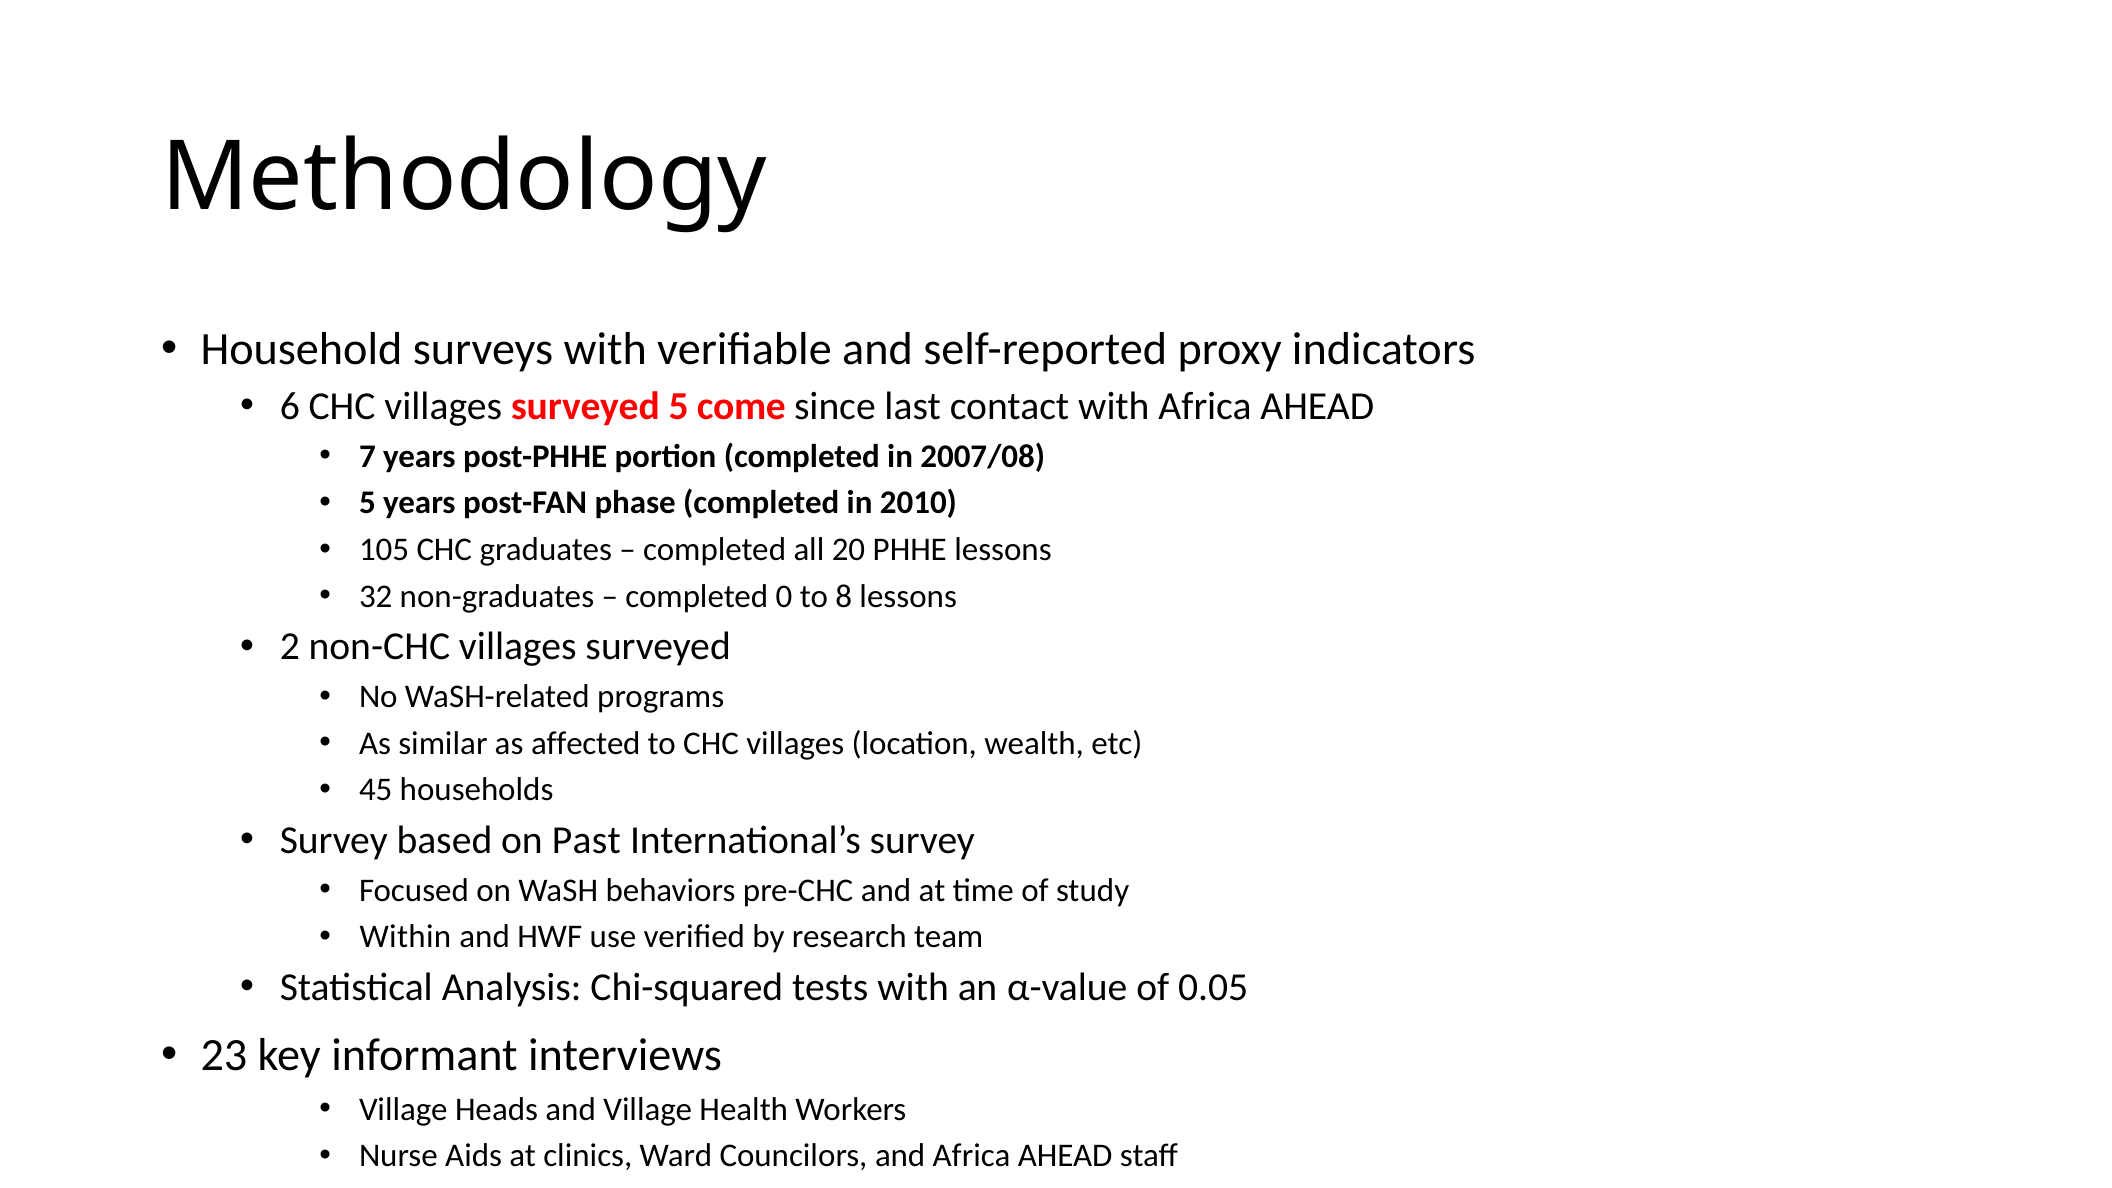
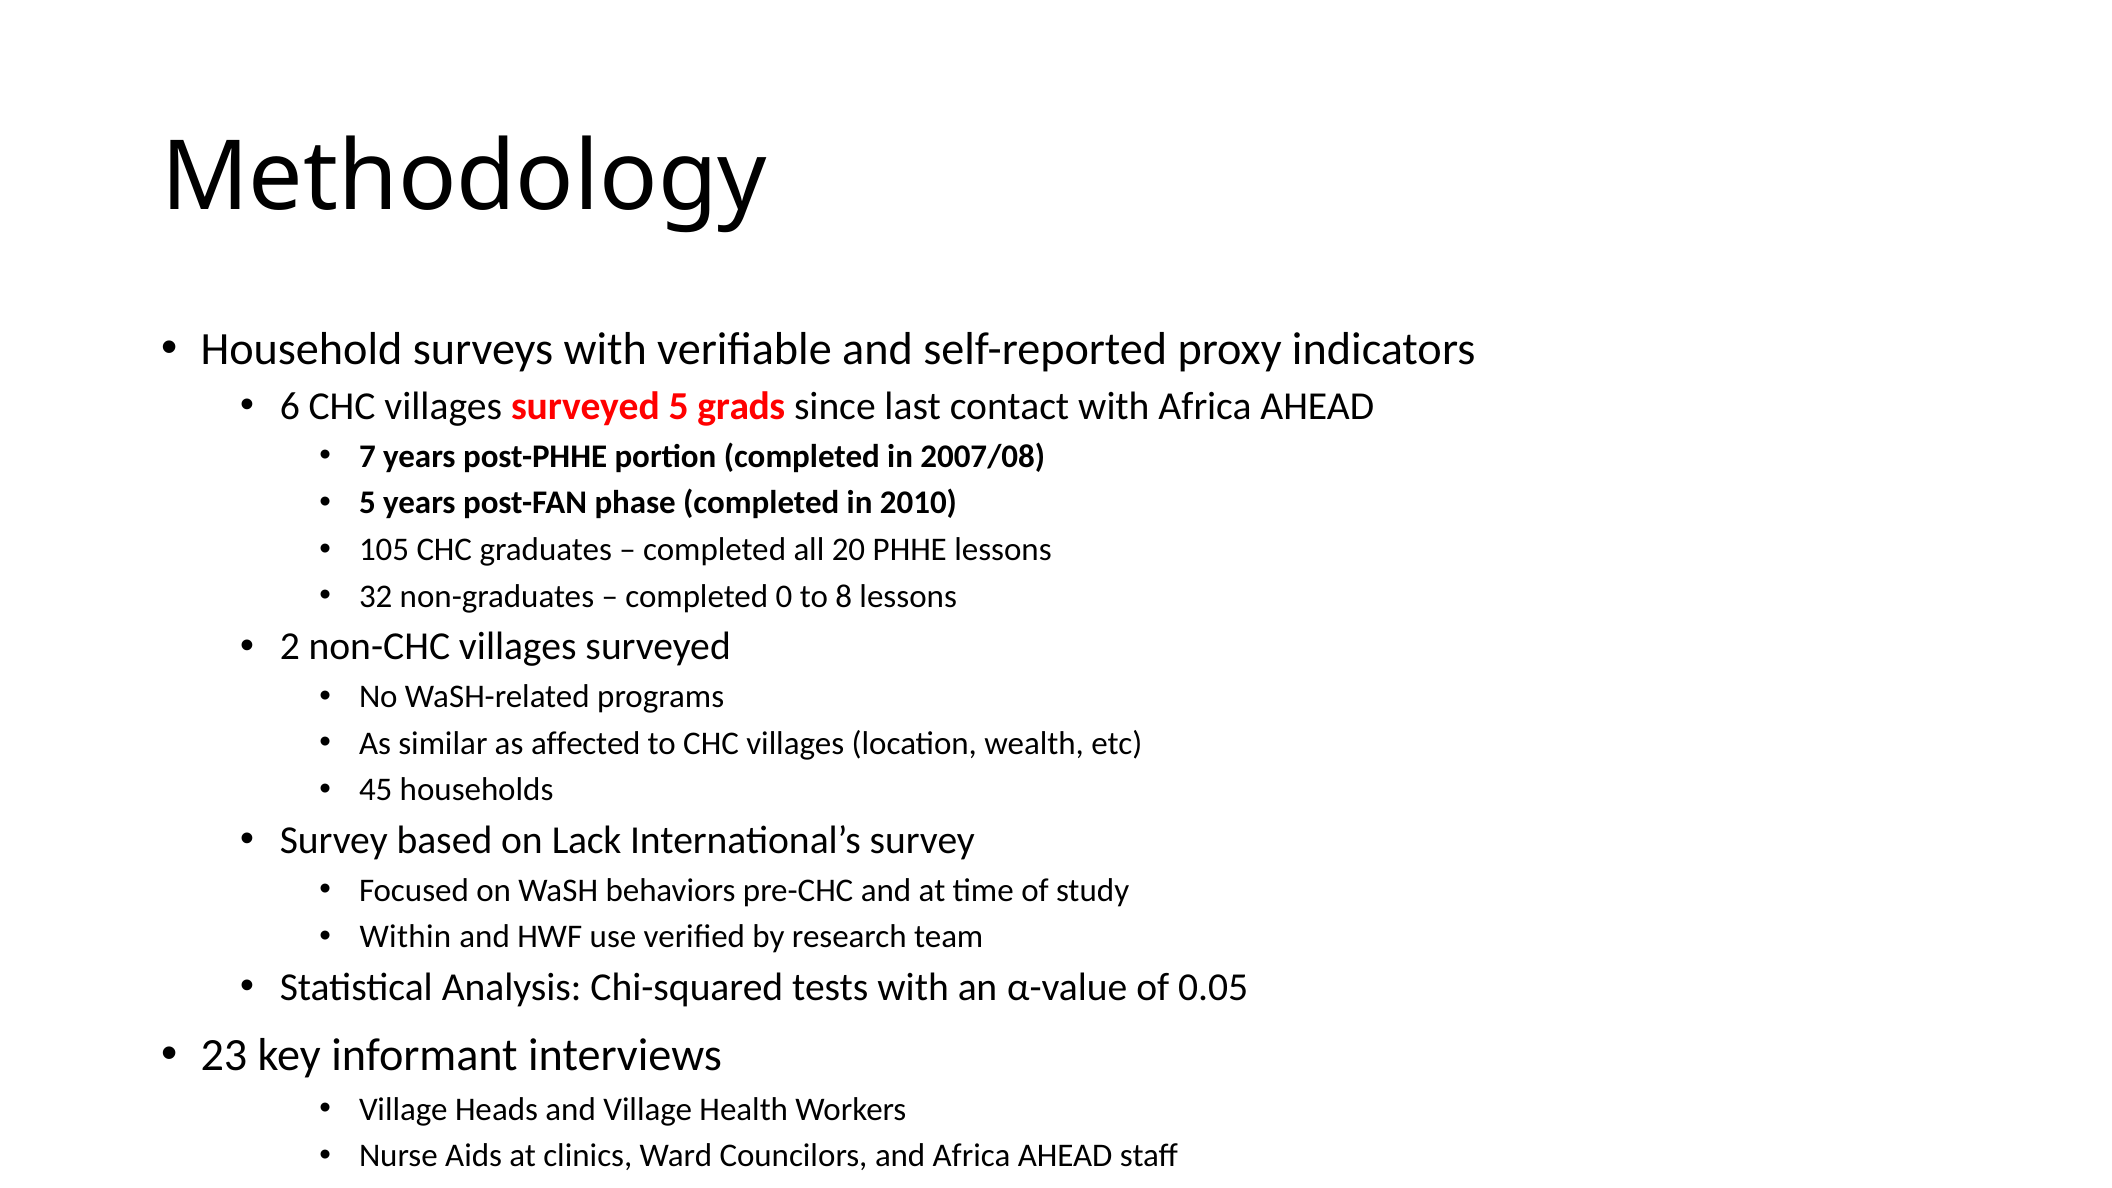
come: come -> grads (741, 406)
Past: Past -> Lack (587, 840)
